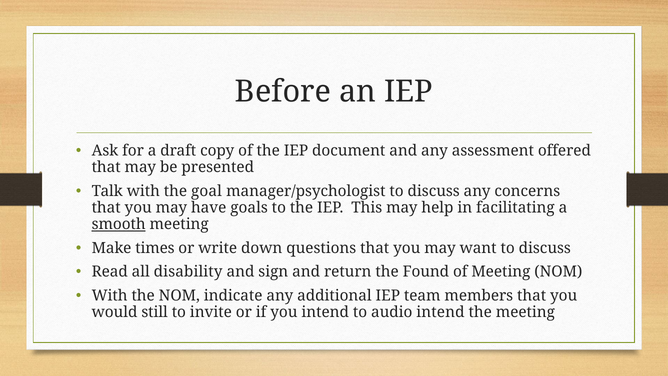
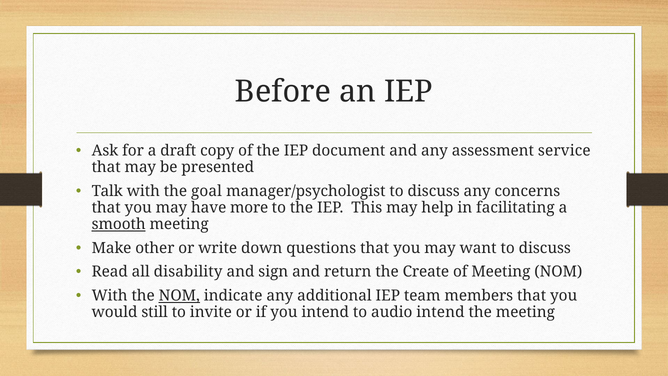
offered: offered -> service (564, 151)
goals: goals -> more (249, 208)
times: times -> other (155, 248)
Found: Found -> Create (426, 272)
NOM underline: none -> present (179, 296)
